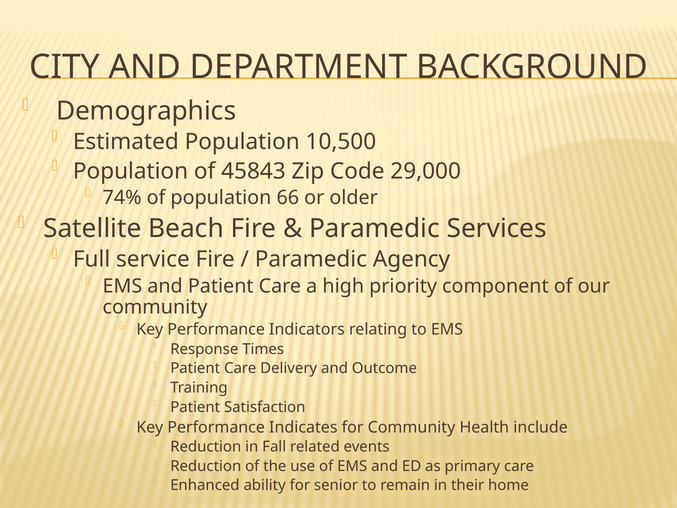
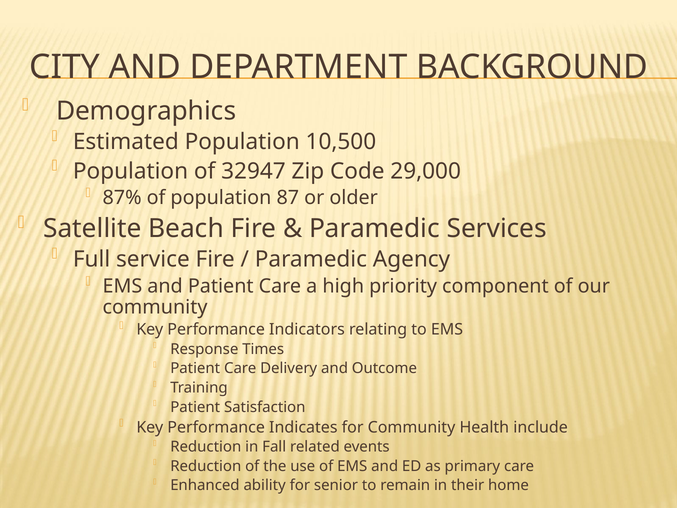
45843: 45843 -> 32947 (253, 171)
74%: 74% -> 87% (122, 198)
66: 66 -> 87 (288, 198)
